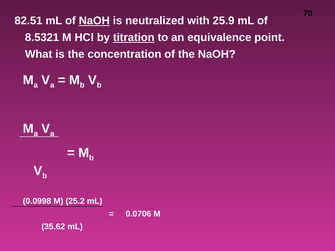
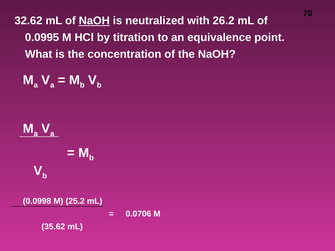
82.51: 82.51 -> 32.62 (28, 21)
25.9: 25.9 -> 26.2 (224, 21)
8.5321: 8.5321 -> 0.0995 (42, 38)
titration underline: present -> none (134, 38)
